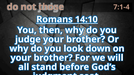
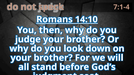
those: those -> speck (51, 7)
